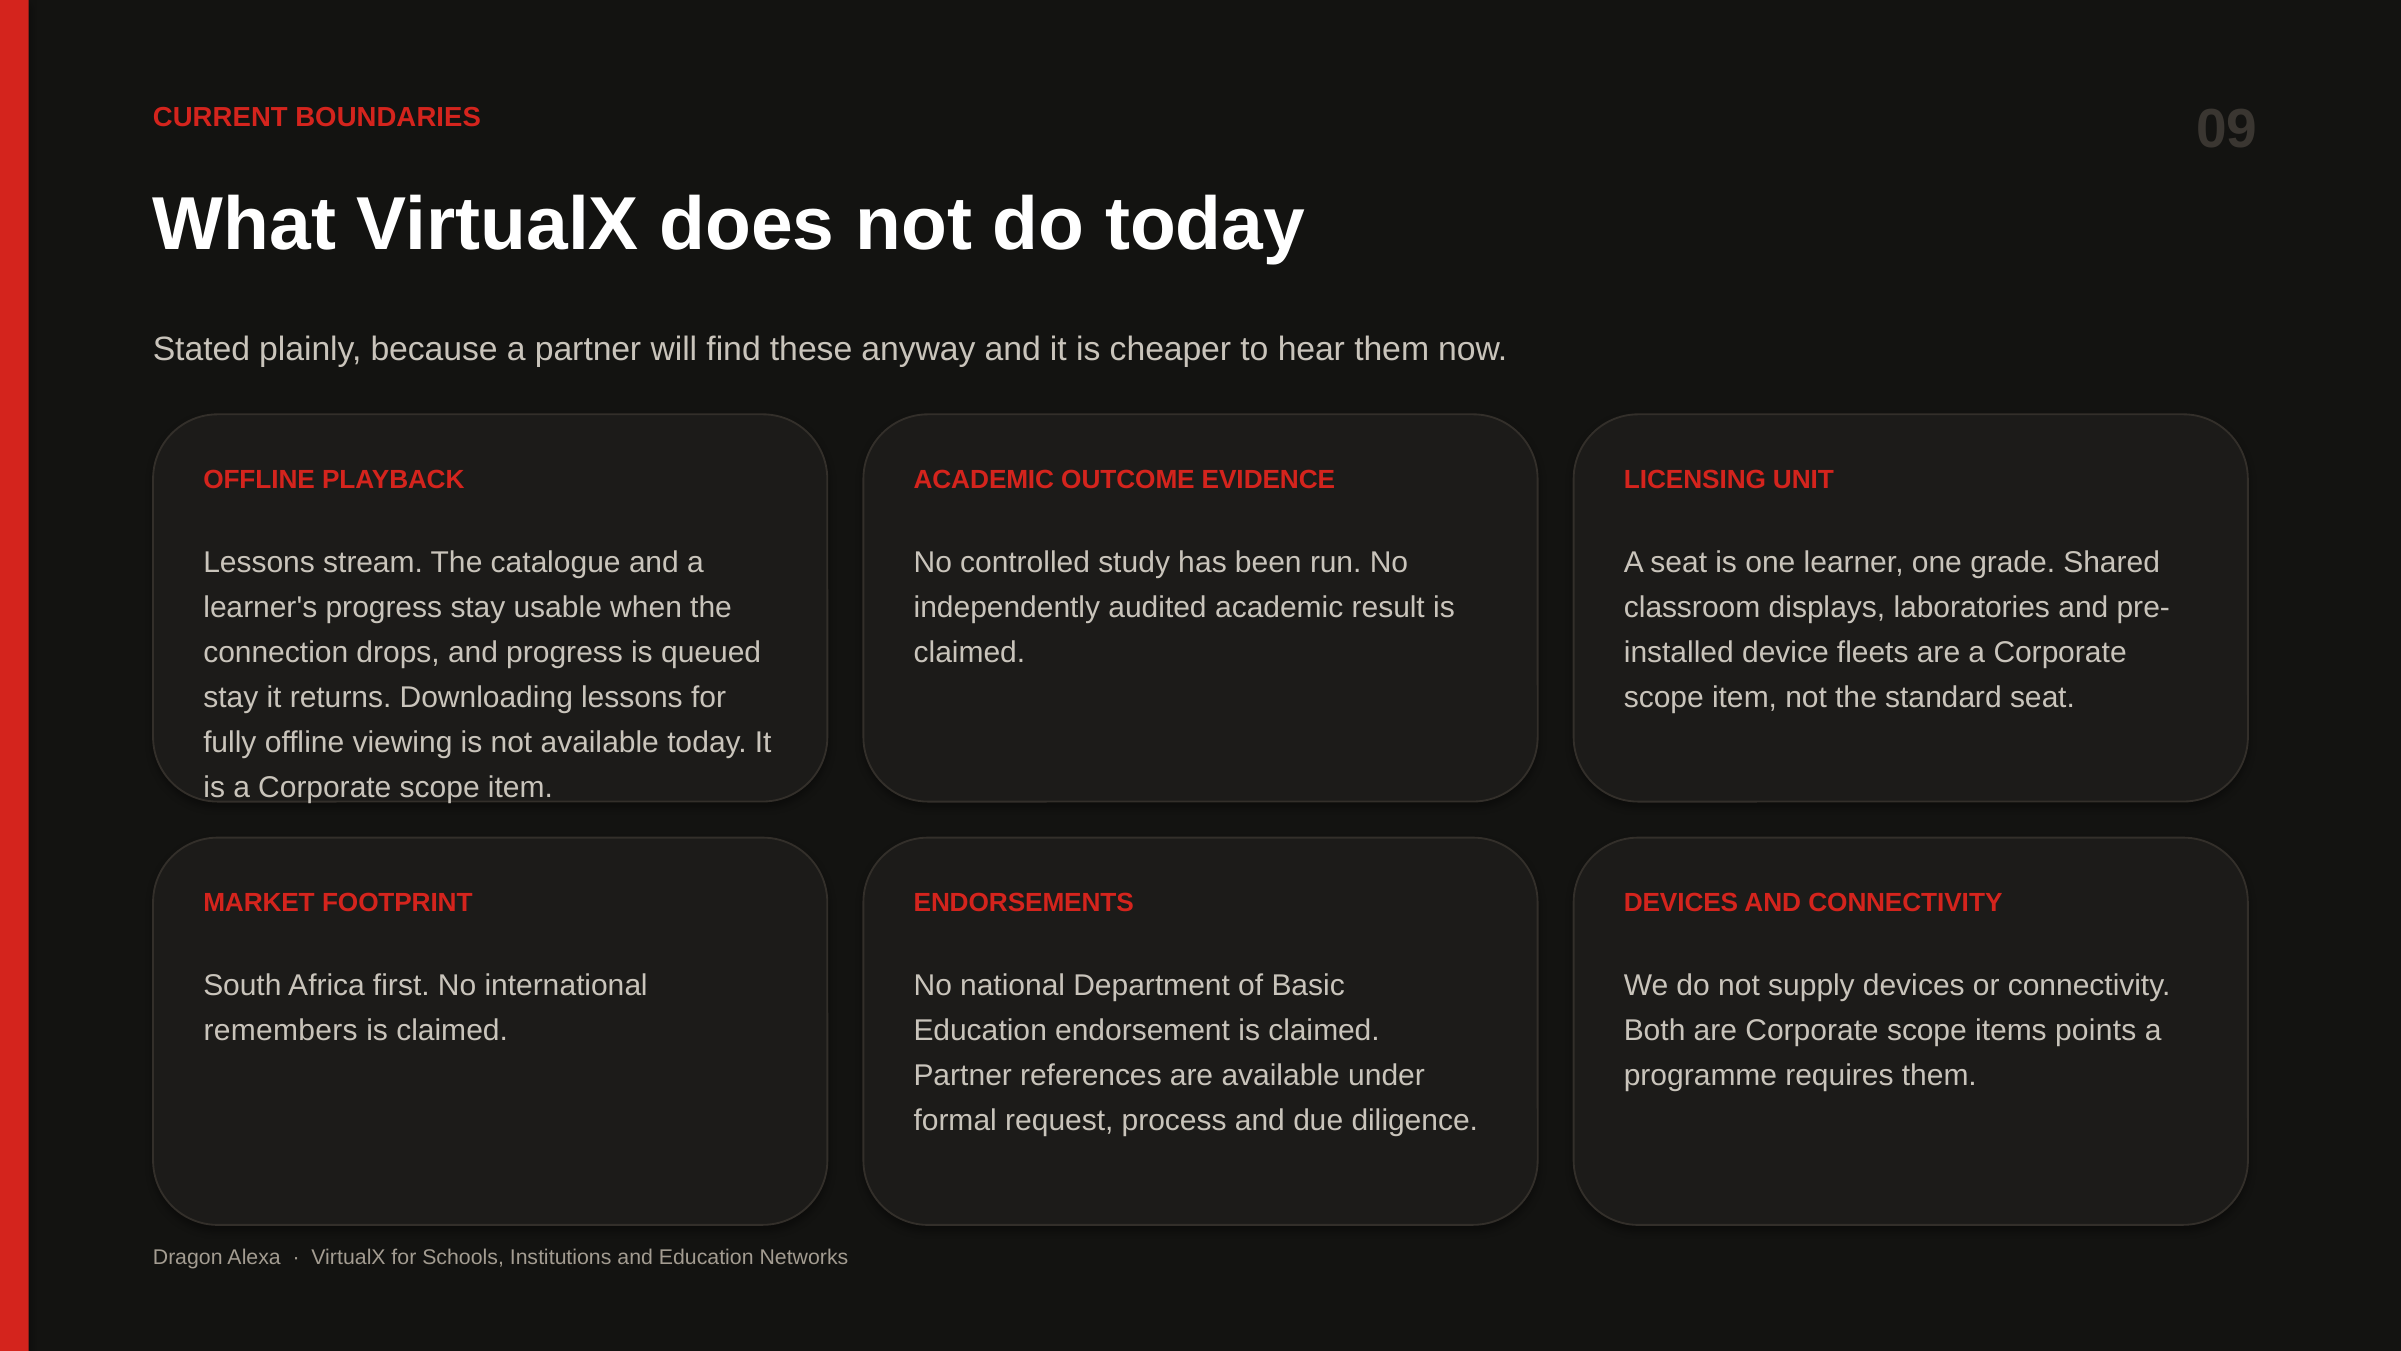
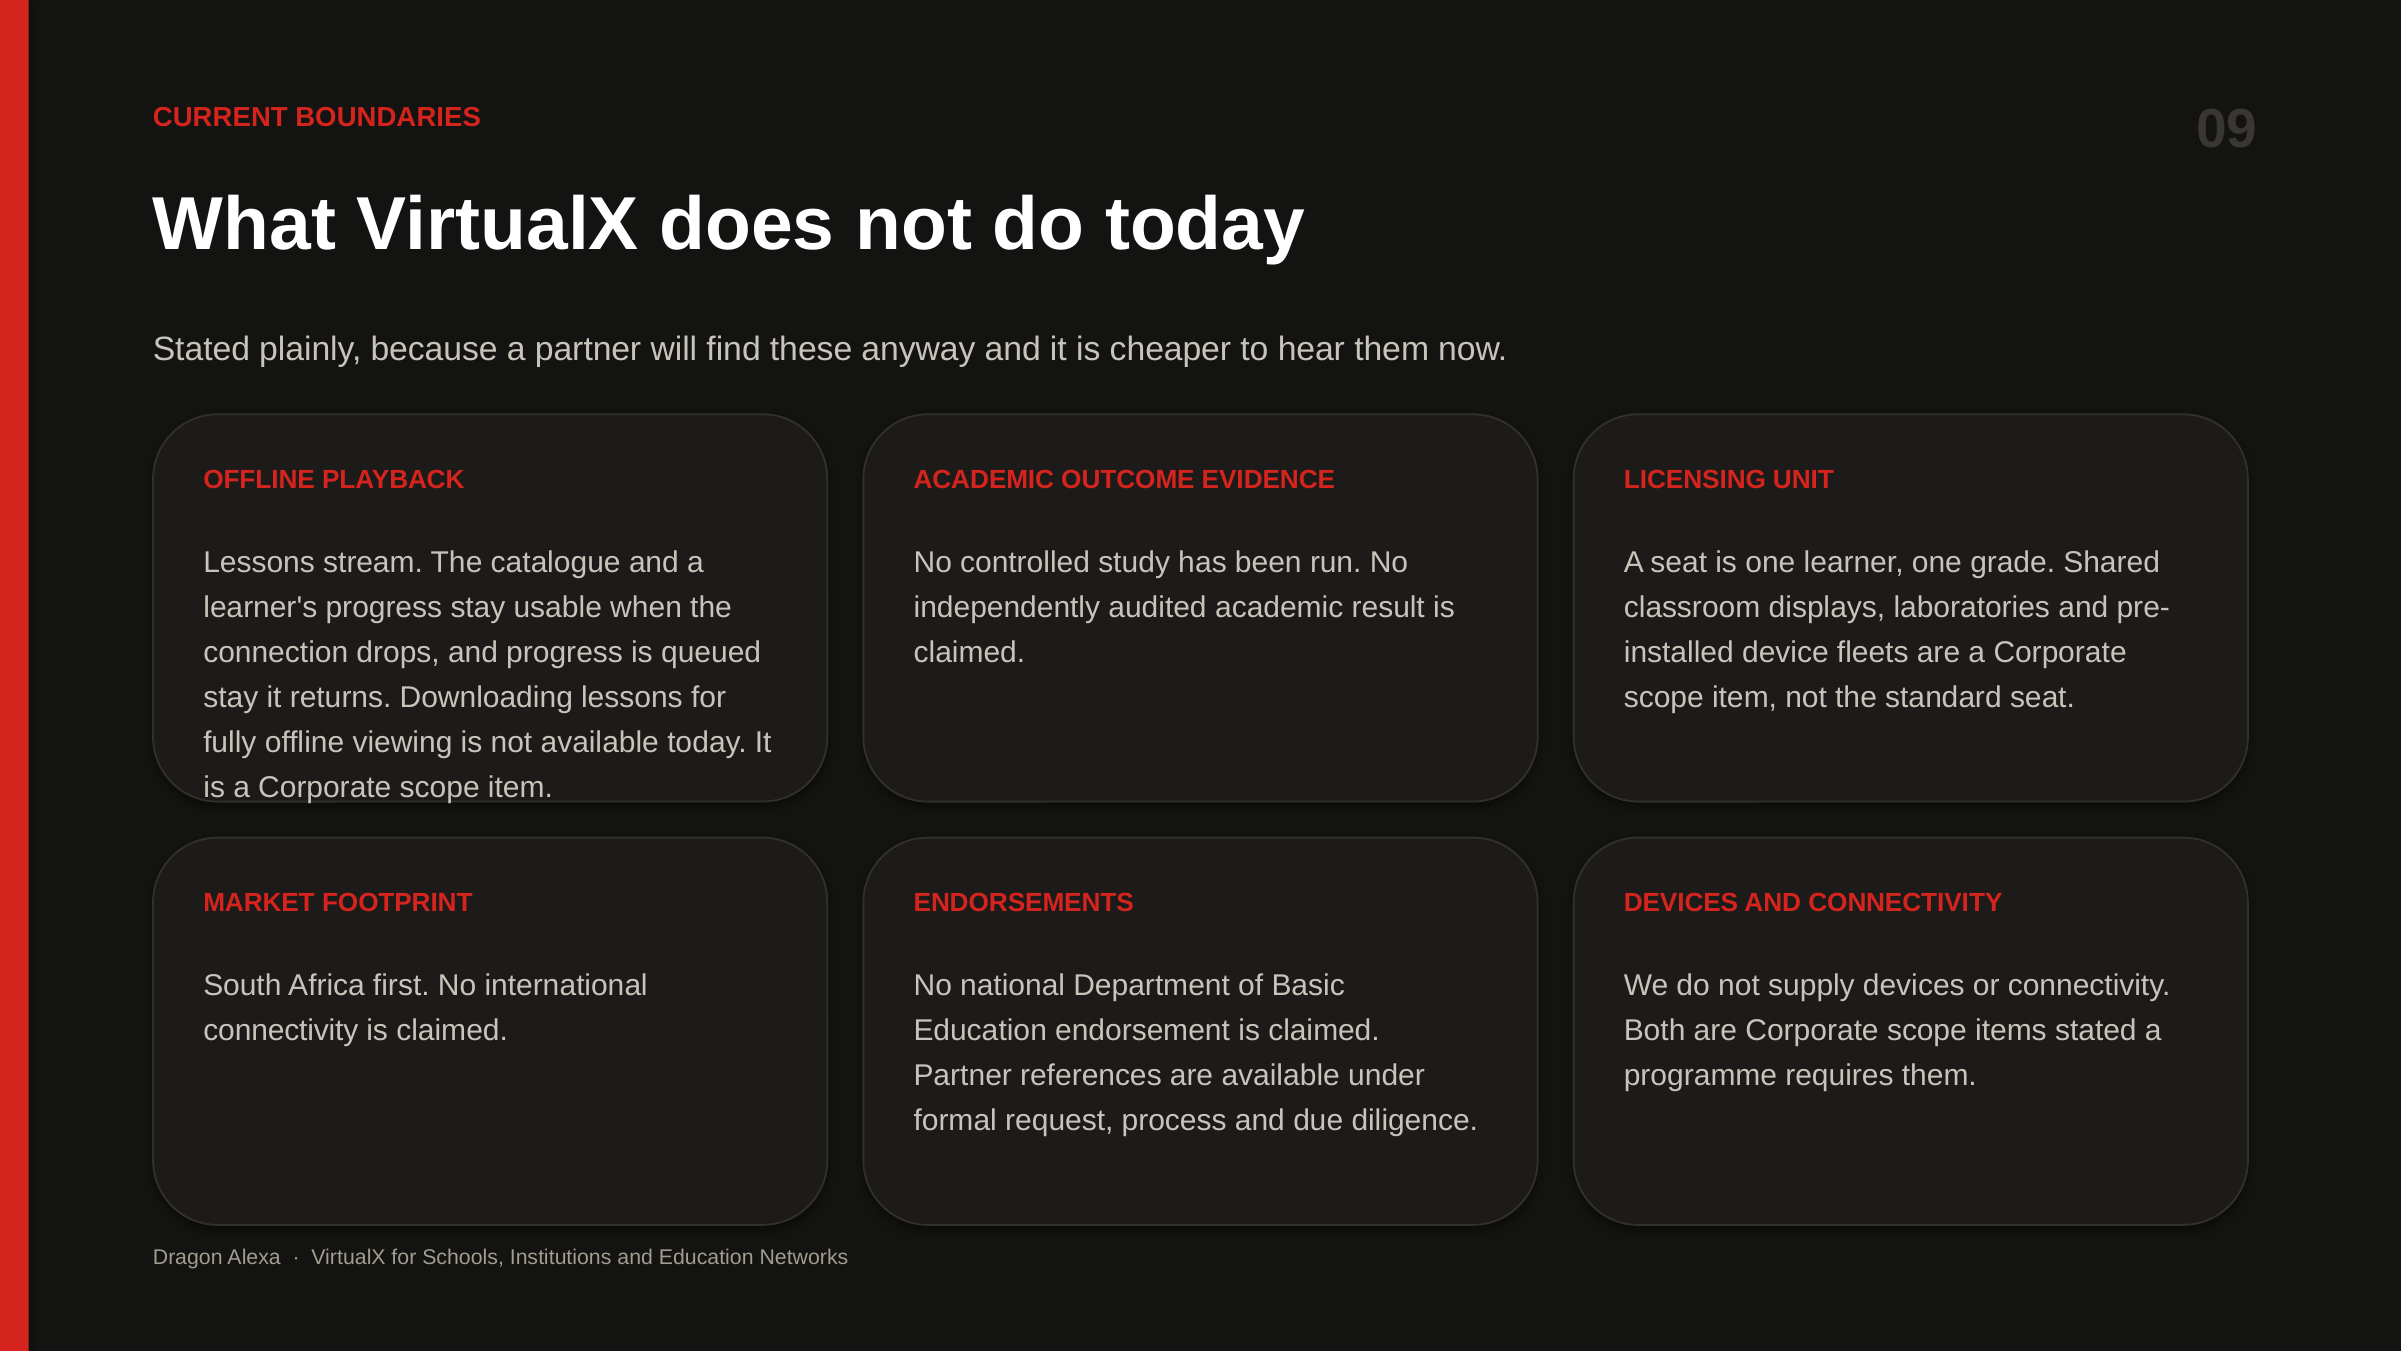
remembers: remembers -> connectivity (281, 1030)
items points: points -> stated (2096, 1030)
